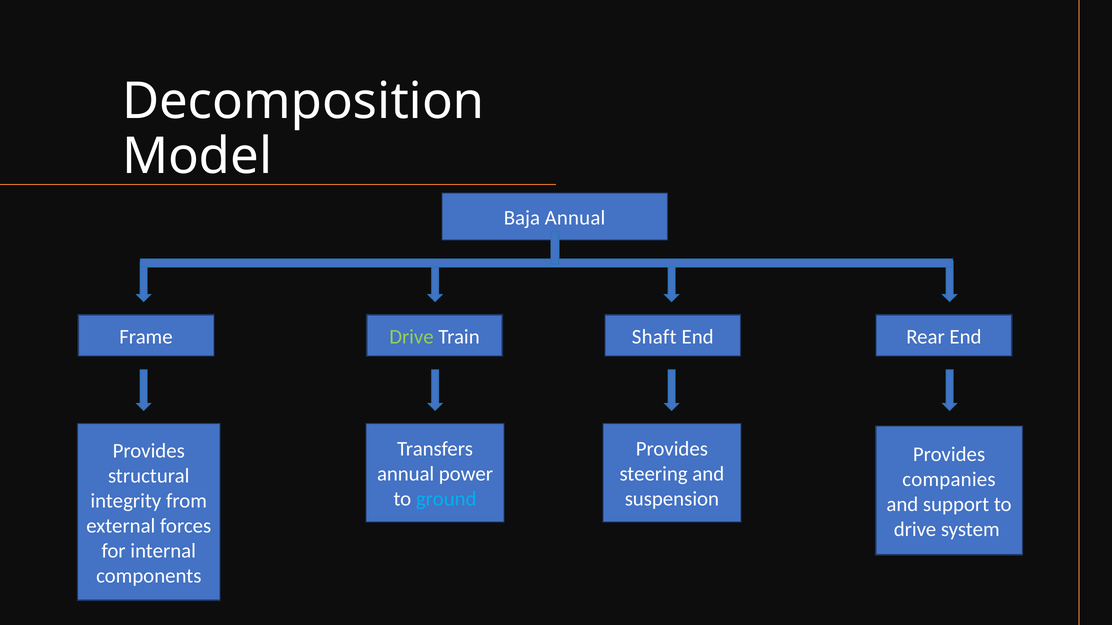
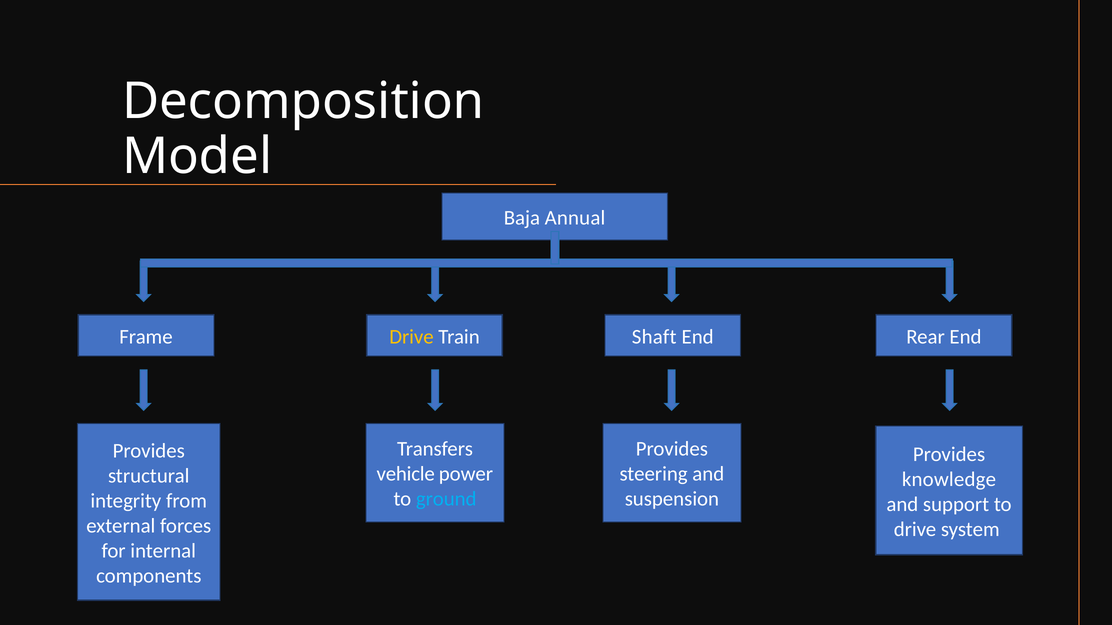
Drive colour: light green -> yellow (411, 337)
annual: annual -> vehicle (406, 474)
companies: companies -> knowledge (949, 480)
